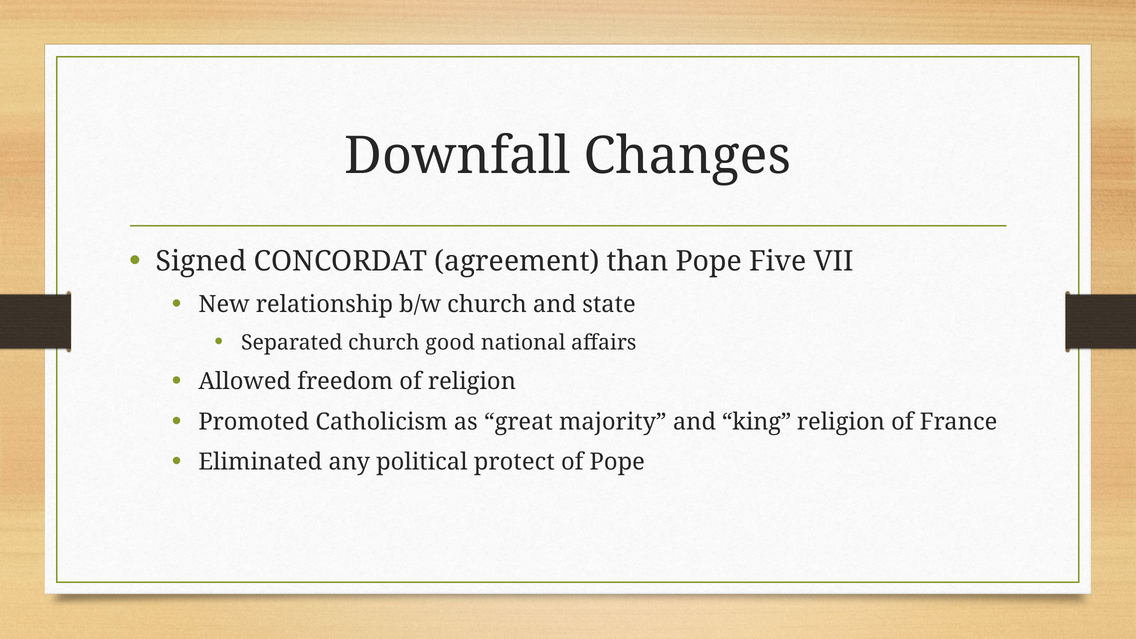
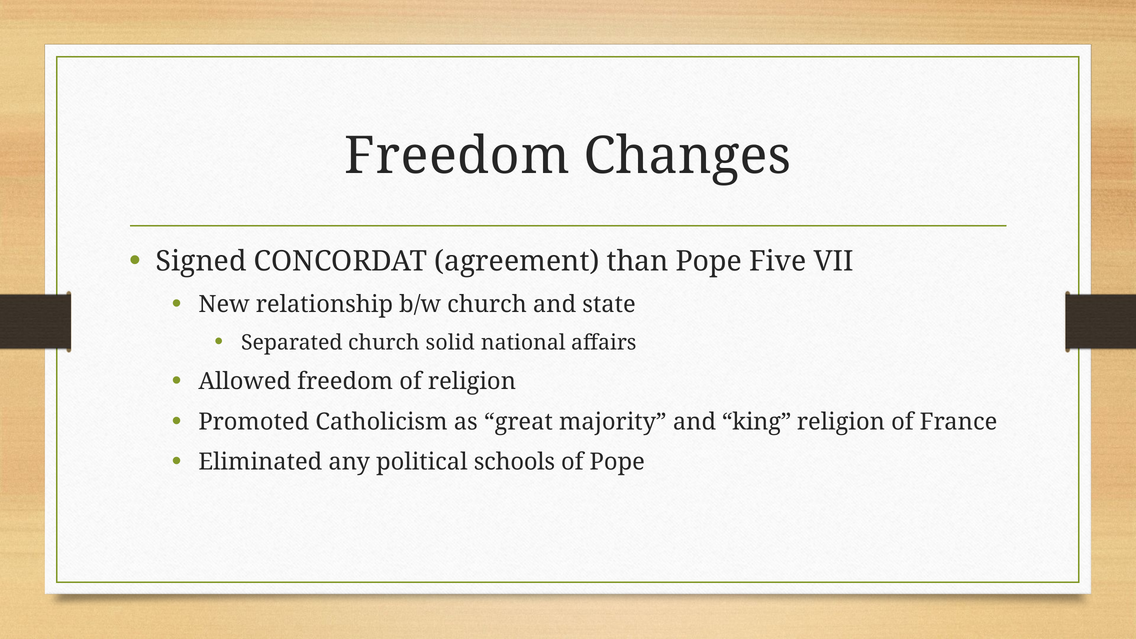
Downfall: Downfall -> Freedom (457, 156)
good: good -> solid (450, 342)
protect: protect -> schools (514, 462)
